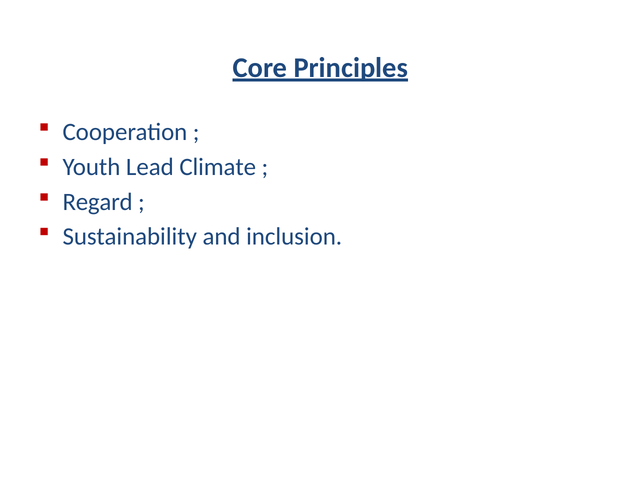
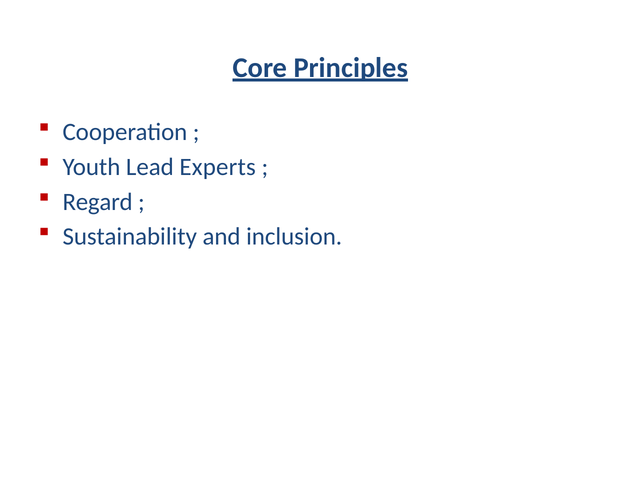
Climate: Climate -> Experts (218, 167)
